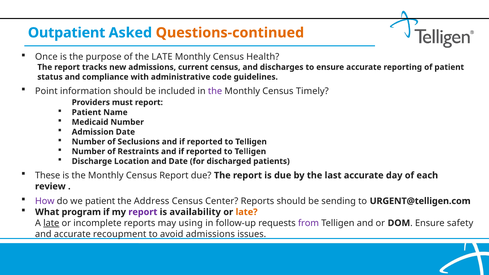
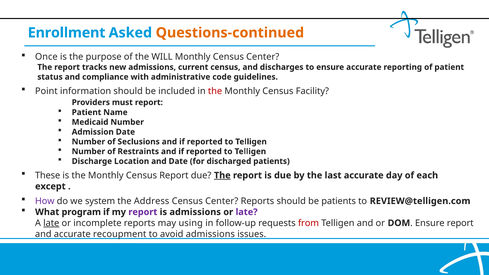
Outpatient: Outpatient -> Enrollment (67, 33)
the LATE: LATE -> WILL (162, 57)
Monthly Census Health: Health -> Center (263, 57)
the colour: purple -> red (215, 91)
Timely: Timely -> Facility (312, 91)
The underline: none -> present (222, 175)
review: review -> except (50, 186)
we patient: patient -> system (100, 201)
be sending: sending -> patients (339, 201)
URGENT@telligen.com: URGENT@telligen.com -> REVIEW@telligen.com (420, 201)
is availability: availability -> admissions (195, 212)
late colour: orange -> purple (247, 212)
from colour: purple -> red (308, 223)
Ensure safety: safety -> report (460, 223)
